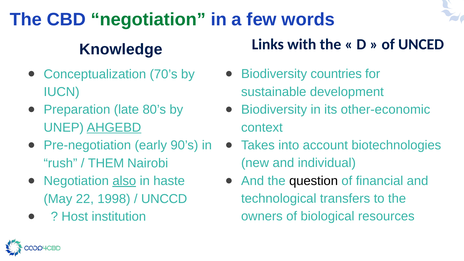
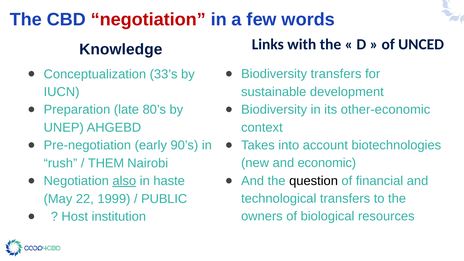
negotiation colour: green -> red (148, 19)
Biodiversity countries: countries -> transfers (336, 74)
70’s: 70’s -> 33’s (164, 74)
AHGEBD underline: present -> none (114, 128)
individual: individual -> economic (327, 163)
1998: 1998 -> 1999 (114, 199)
UNCCD: UNCCD -> PUBLIC (164, 199)
